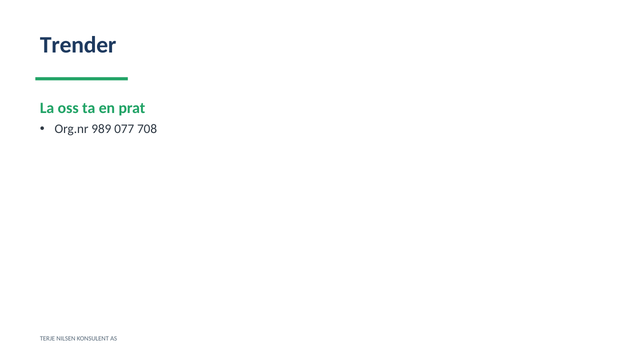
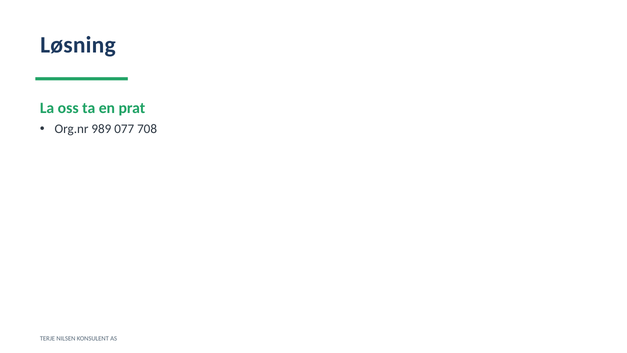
Trender: Trender -> Løsning (78, 45)
